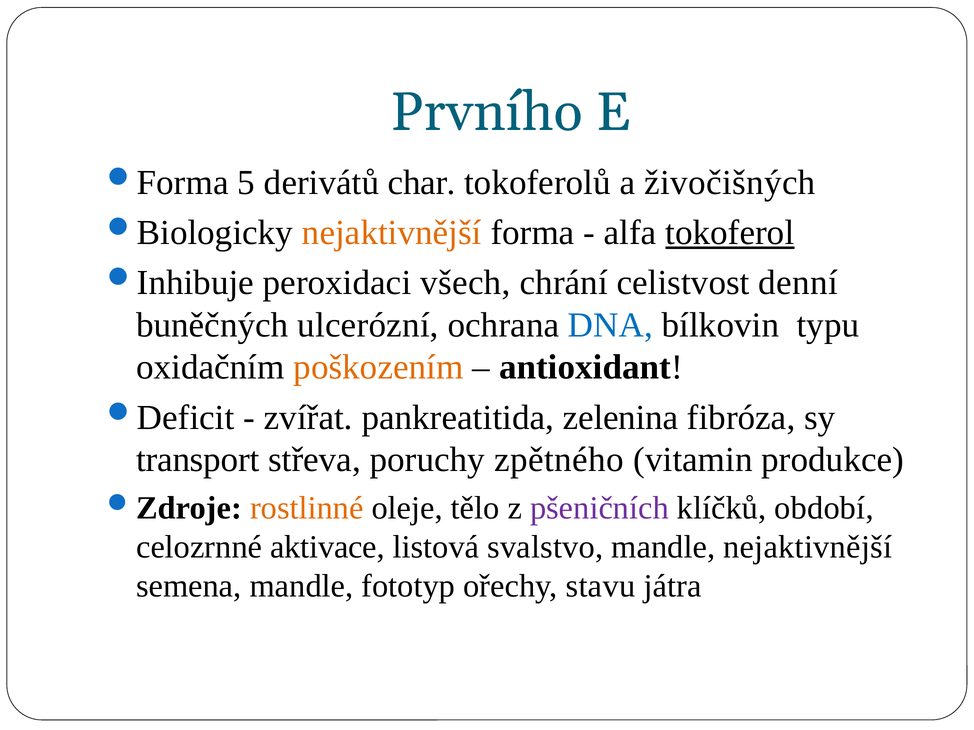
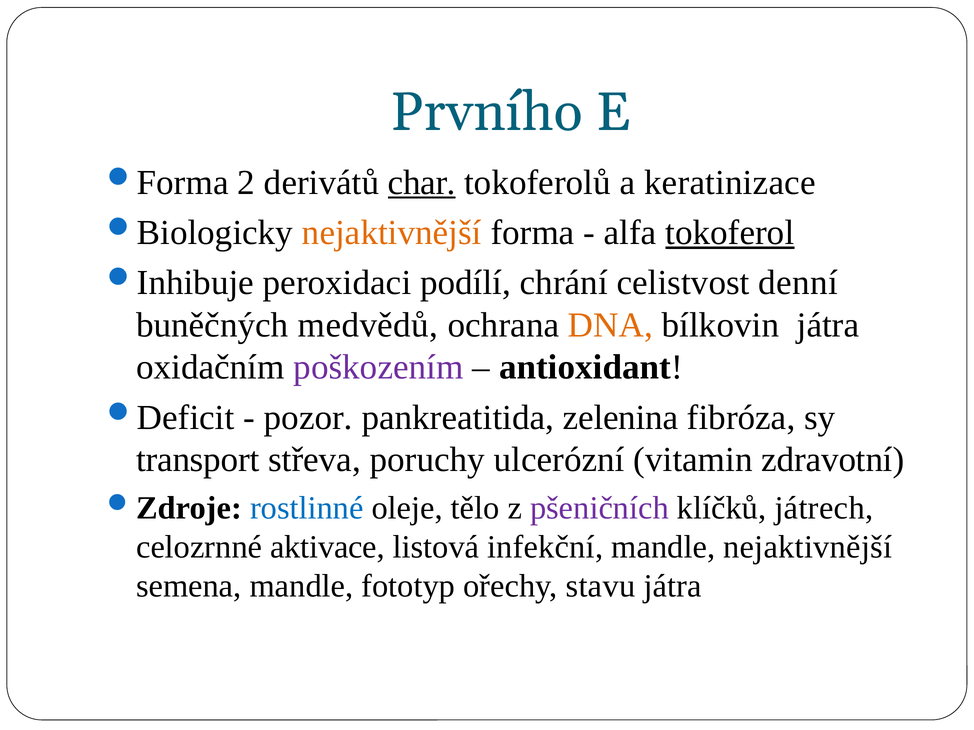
5: 5 -> 2 (246, 183)
char underline: none -> present (422, 183)
živočišných: živočišných -> keratinizace (730, 183)
všech: všech -> podílí (466, 283)
ulcerózní: ulcerózní -> medvědů (368, 325)
DNA colour: blue -> orange (610, 325)
bílkovin typu: typu -> játra (828, 325)
poškozením colour: orange -> purple (378, 368)
zvířat: zvířat -> pozor (308, 418)
zpětného: zpětného -> ulcerózní (559, 460)
produkce: produkce -> zdravotní (833, 460)
rostlinné colour: orange -> blue (307, 508)
období: období -> játrech (824, 508)
svalstvo: svalstvo -> infekční (545, 547)
